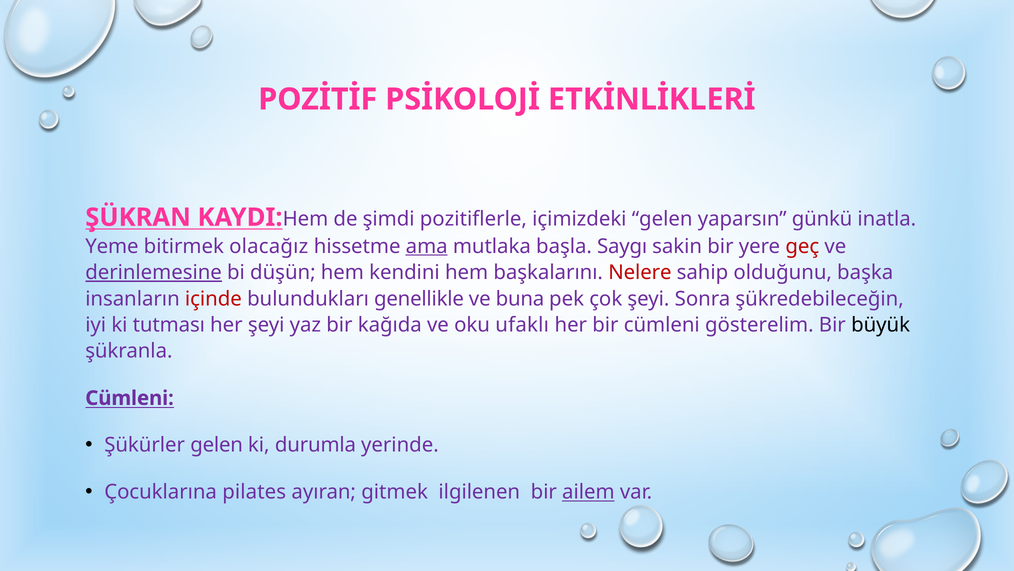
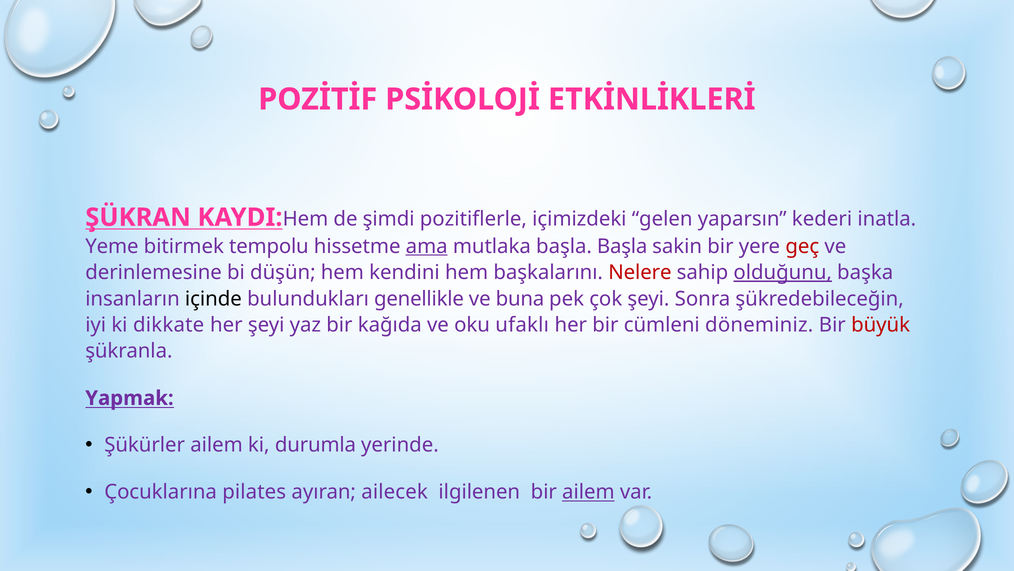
günkü: günkü -> kederi (822, 219)
olacağız: olacağız -> tempolu (269, 246)
başla Saygı: Saygı -> Başla (622, 246)
derinlemesine underline: present -> none (154, 272)
olduğunu underline: none -> present (783, 272)
içinde colour: red -> black (213, 299)
tutması: tutması -> dikkate (169, 325)
gösterelim: gösterelim -> döneminiz (759, 325)
büyük colour: black -> red (881, 325)
Cümleni: Cümleni -> Yapmak (129, 398)
Şükürler gelen: gelen -> ailem (217, 445)
gitmek: gitmek -> ailecek (395, 492)
